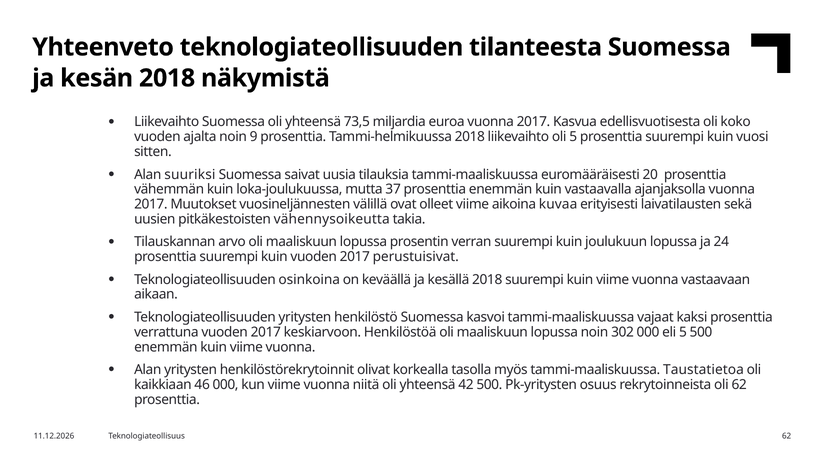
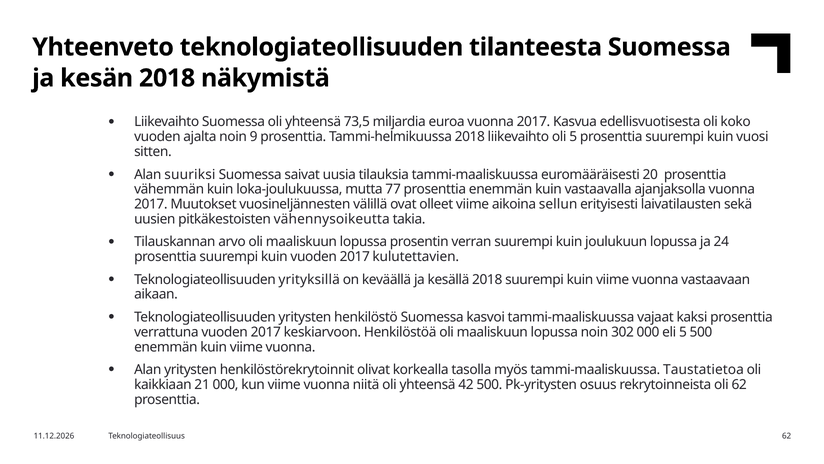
37: 37 -> 77 (393, 189)
kuvaa: kuvaa -> sellun (558, 204)
perustuisivat: perustuisivat -> kulutettavien (416, 256)
osinkoina: osinkoina -> yrityksillä (309, 279)
46: 46 -> 21 (202, 384)
